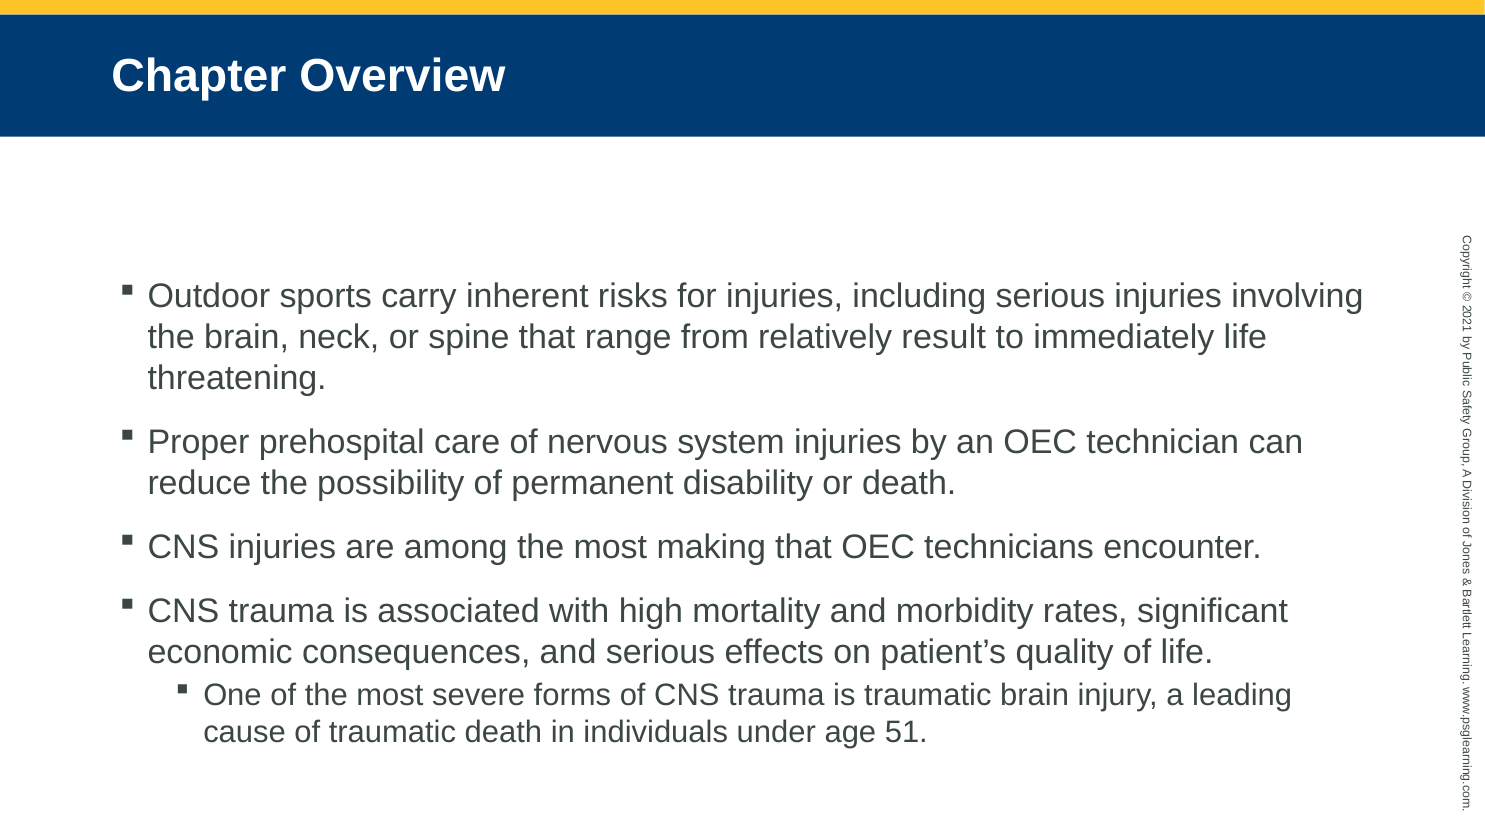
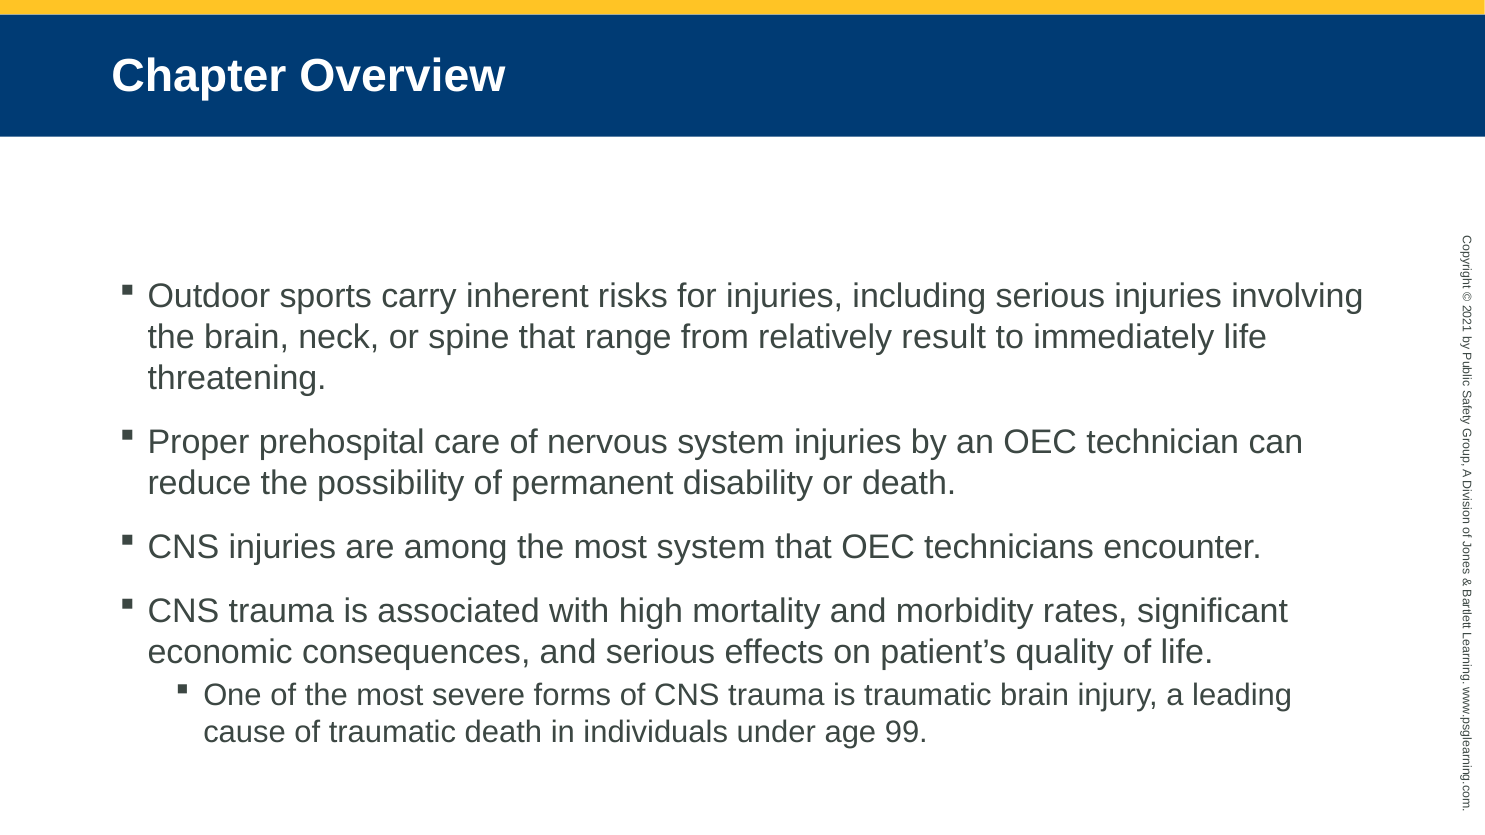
most making: making -> system (711, 547)
51: 51 -> 99 (906, 733)
